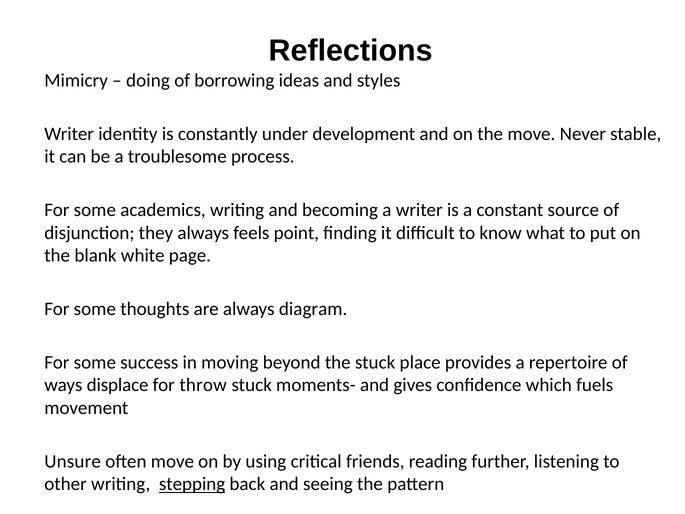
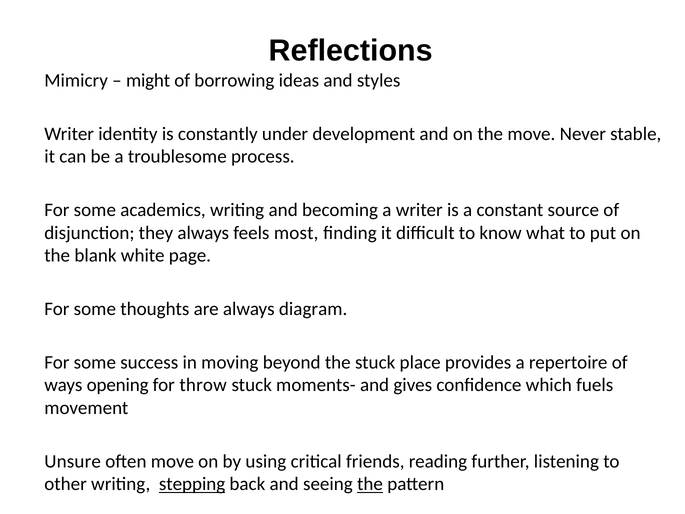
doing: doing -> might (148, 80)
point: point -> most (296, 233)
displace: displace -> opening (118, 385)
the underline: none -> present (370, 484)
